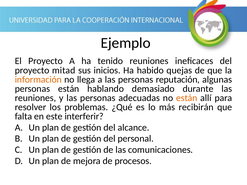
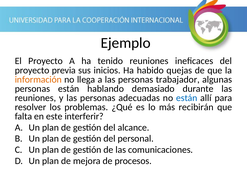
mitad: mitad -> previa (64, 70)
reputación: reputación -> trabajador (178, 80)
están colour: orange -> blue (187, 98)
